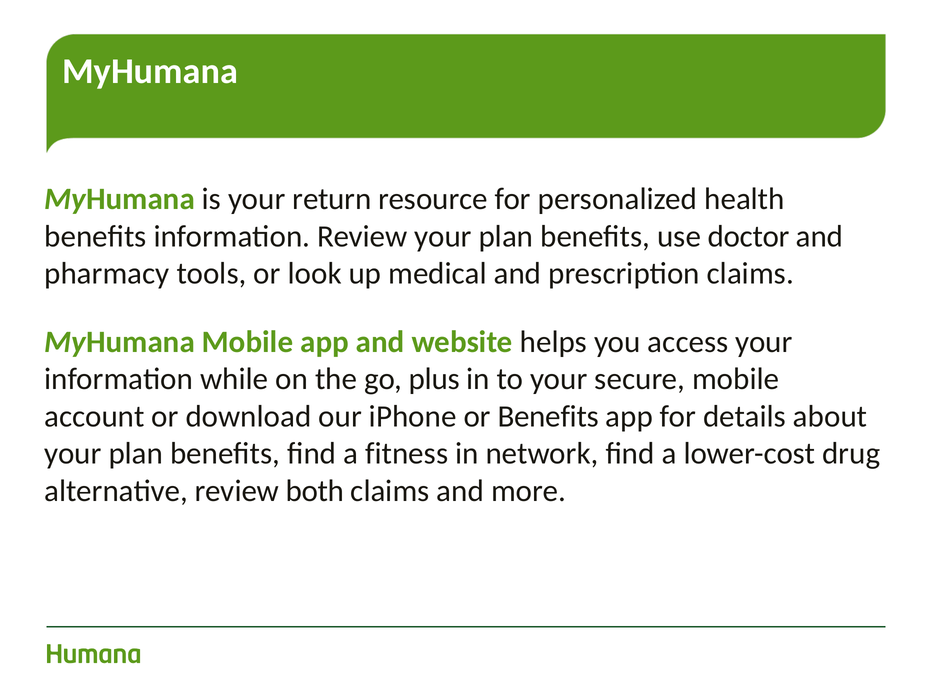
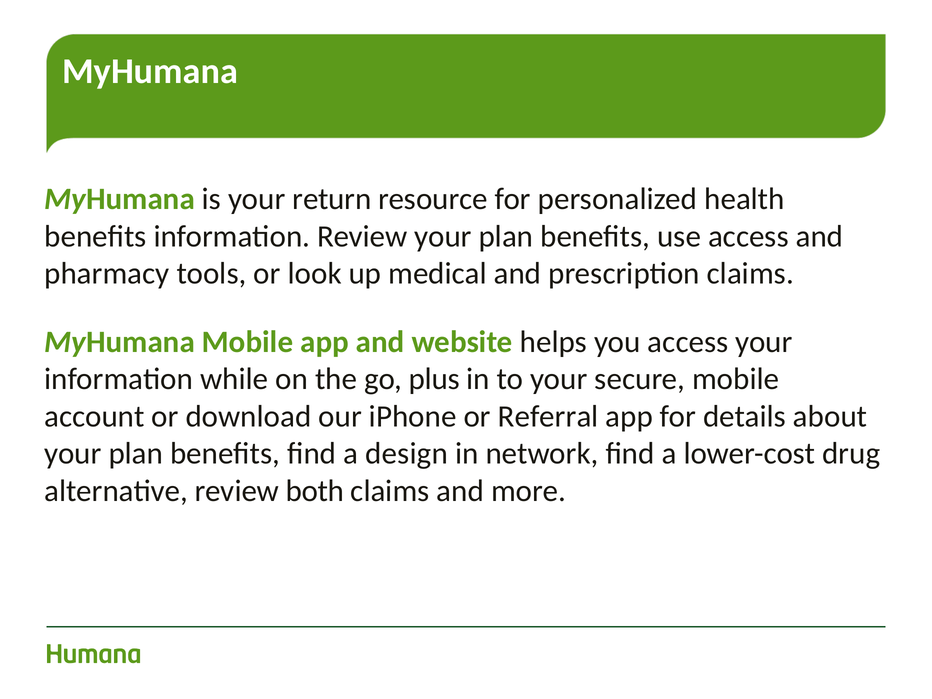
use doctor: doctor -> access (748, 236)
or Benefits: Benefits -> Referral (548, 416)
fitness: fitness -> design (407, 454)
